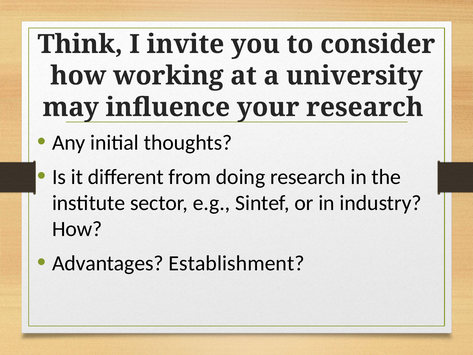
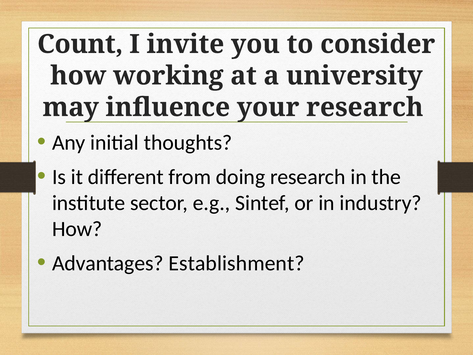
Think: Think -> Count (80, 44)
